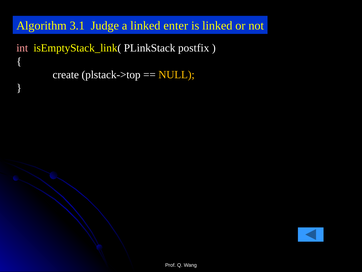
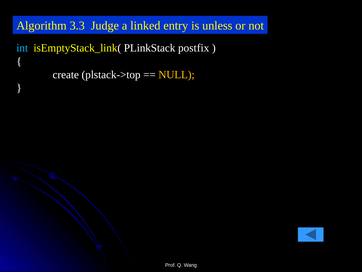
3.1: 3.1 -> 3.3 (77, 26)
enter: enter -> entry (176, 26)
is linked: linked -> unless (217, 26)
int colour: pink -> light blue (22, 48)
